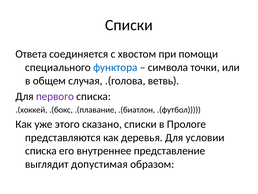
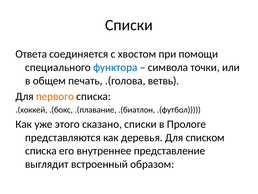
случая: случая -> печать (85, 81)
первого colour: purple -> orange (55, 96)
условии: условии -> списком (205, 137)
допустимая: допустимая -> встроенный (100, 164)
